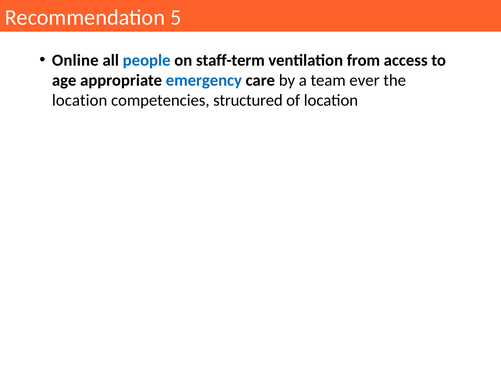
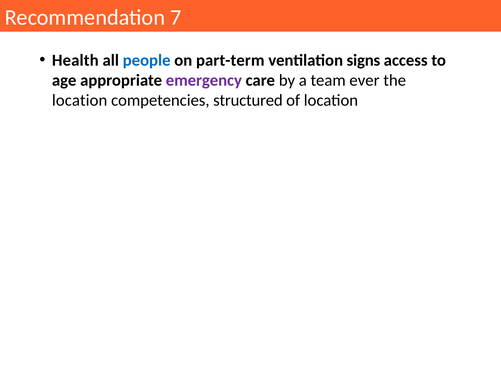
5: 5 -> 7 (176, 17)
Online: Online -> Health (75, 60)
staff-term: staff-term -> part-term (230, 60)
from: from -> signs (363, 60)
emergency colour: blue -> purple (204, 80)
